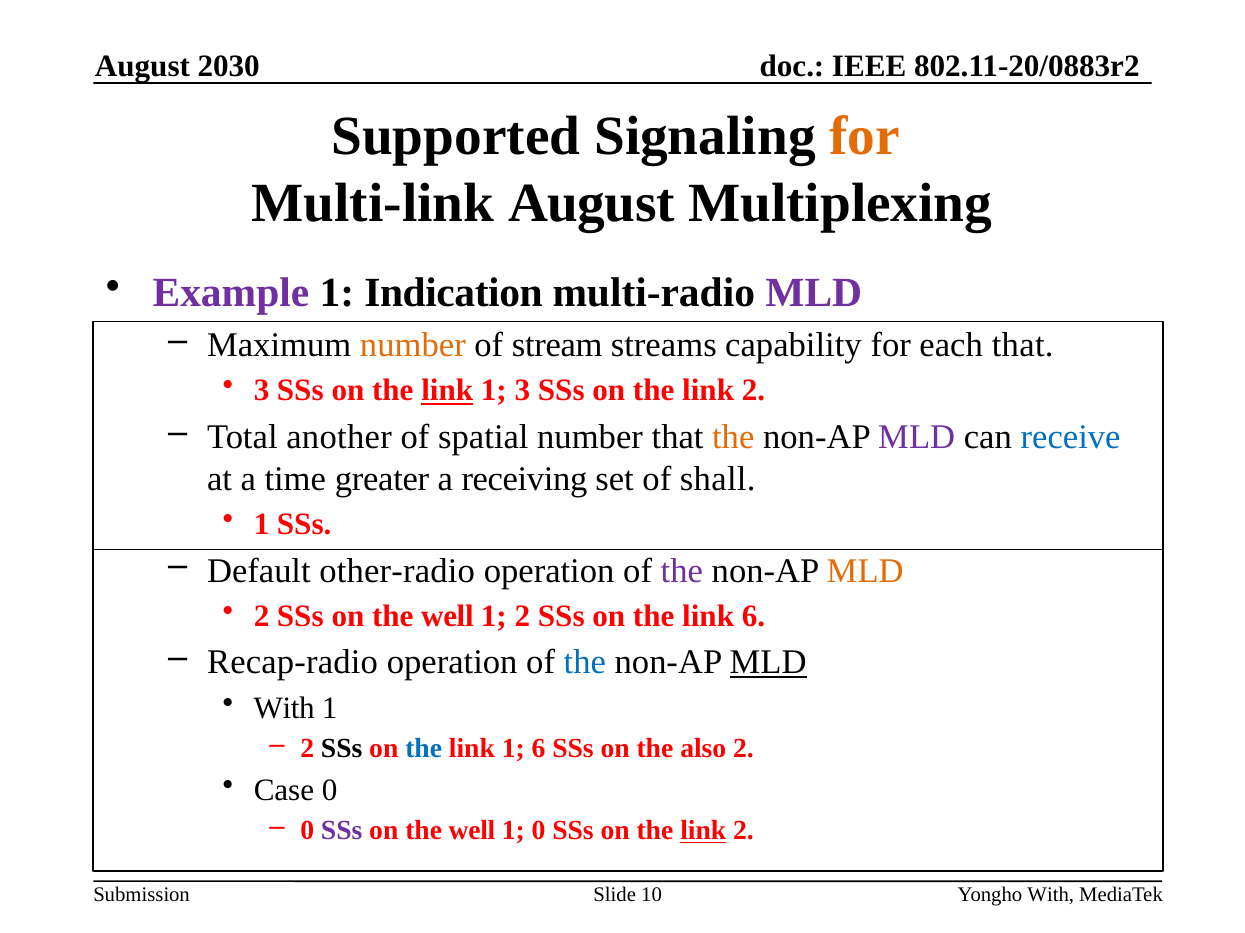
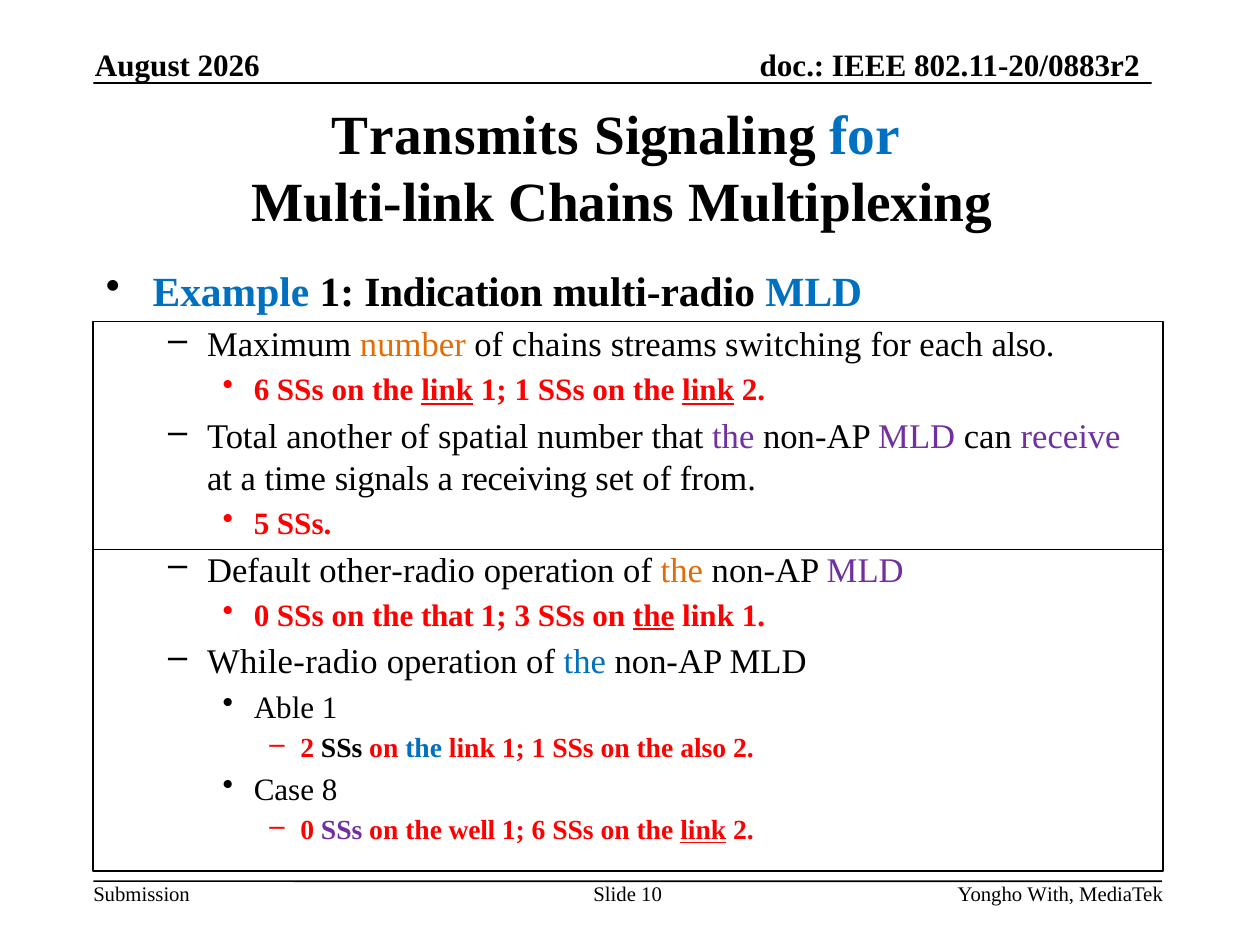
2030: 2030 -> 2026 (229, 66)
Supported: Supported -> Transmits (456, 137)
for colour: orange -> blue (865, 137)
Multi-link August: August -> Chains (591, 203)
Example colour: purple -> blue (231, 293)
MLD colour: purple -> blue (814, 293)
of stream: stream -> chains (557, 346)
capability: capability -> switching (793, 346)
each that: that -> also (1023, 346)
3: 3 -> 6 (262, 391)
3: 3 -> 1 (522, 391)
link underline: none -> present (708, 391)
the colour: orange -> purple (733, 438)
receive colour: blue -> purple (1071, 438)
greater: greater -> signals (382, 479)
shall: shall -> from (718, 479)
1: 1 -> 5 (262, 524)
the colour: purple -> orange (682, 571)
MLD colour: orange -> purple (865, 571)
2: 2 -> 0 (262, 616)
well: well -> that (447, 616)
1 2: 2 -> 3 (522, 616)
the underline: none -> present (654, 616)
6: 6 -> 1 (754, 616)
Recap-radio: Recap-radio -> While-radio (292, 663)
MLD underline: present -> none (768, 663)
With: With -> Able (284, 708)
6: 6 -> 1 (539, 749)
Case 0: 0 -> 8 (330, 791)
1 0: 0 -> 6 (539, 831)
